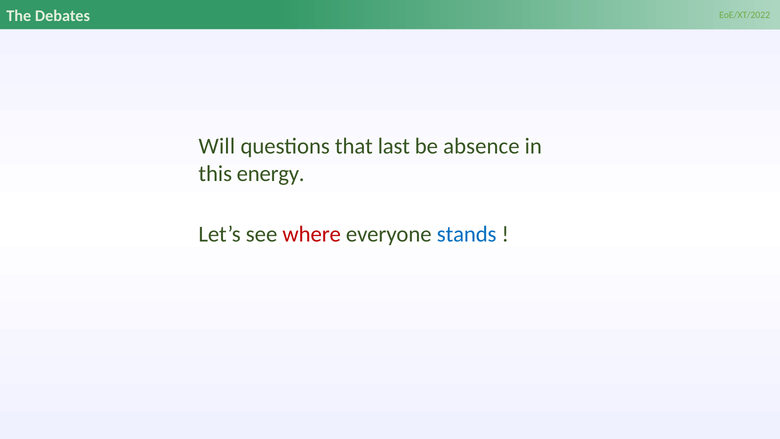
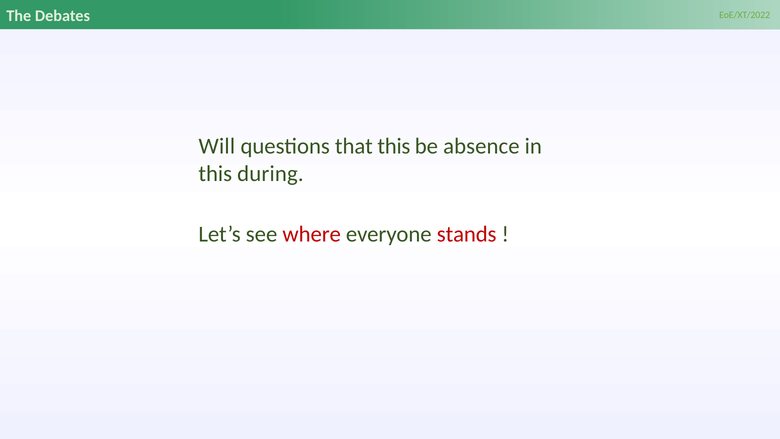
that last: last -> this (394, 146)
energy: energy -> during (270, 173)
stands colour: blue -> red (467, 234)
